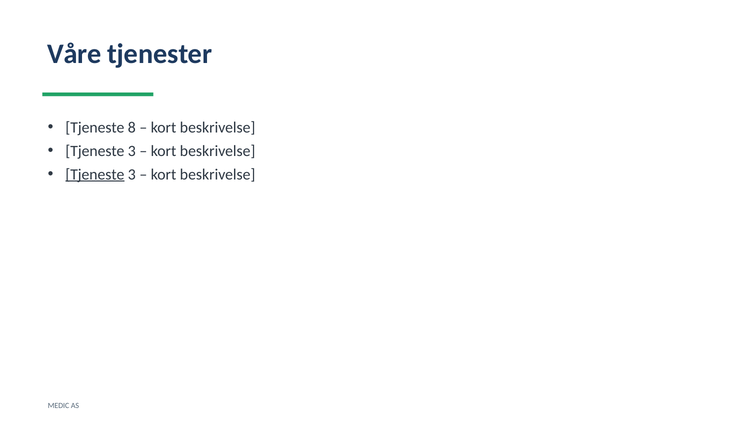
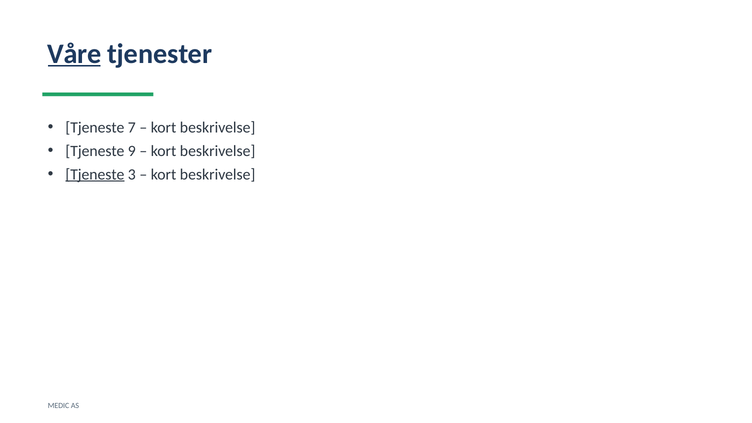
Våre underline: none -> present (74, 54)
8: 8 -> 7 (132, 127)
3: 3 -> 9 (132, 151)
